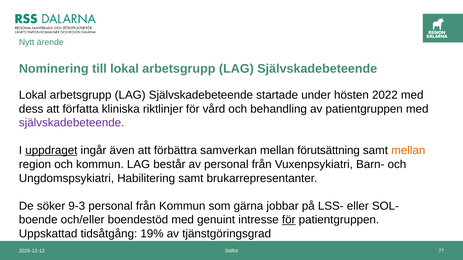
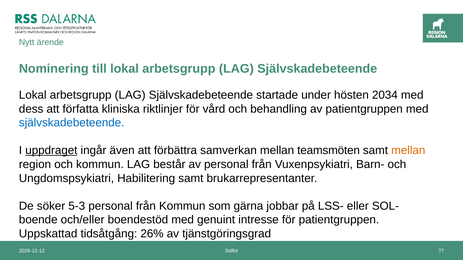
2022: 2022 -> 2034 (385, 95)
självskadebeteende colour: purple -> blue (72, 123)
förutsättning: förutsättning -> teamsmöten (329, 151)
9-3: 9-3 -> 5-3 (77, 206)
för underline: present -> none (289, 220)
19%: 19% -> 26% (152, 234)
